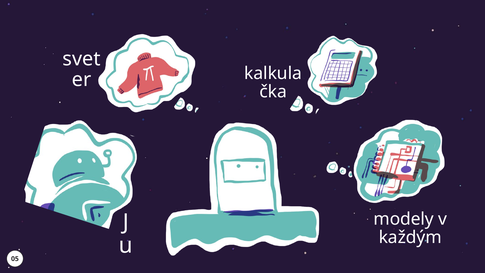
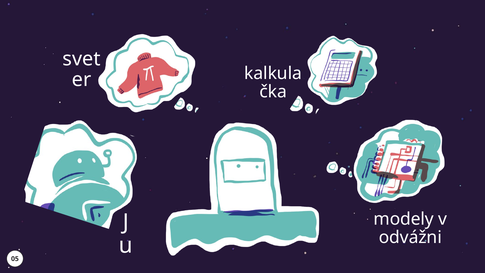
každým: každým -> odvážni (410, 237)
